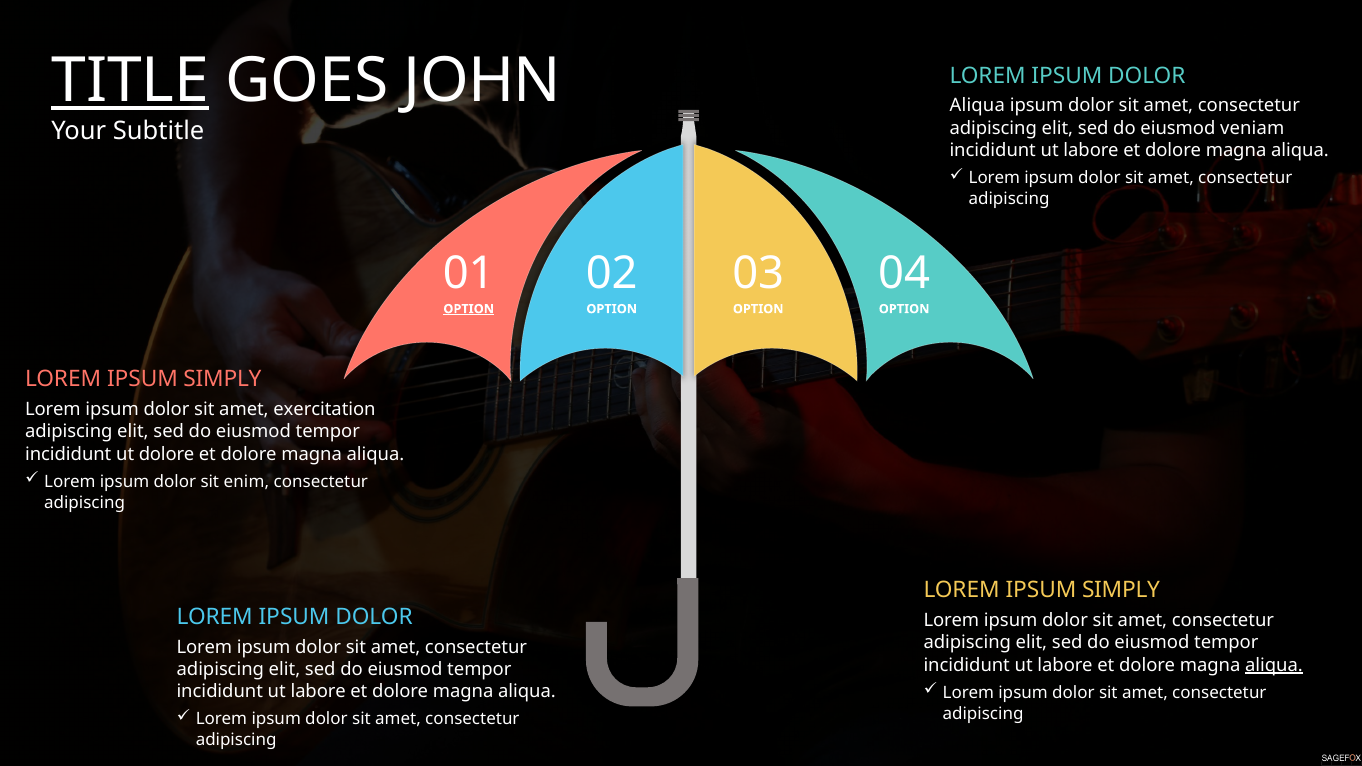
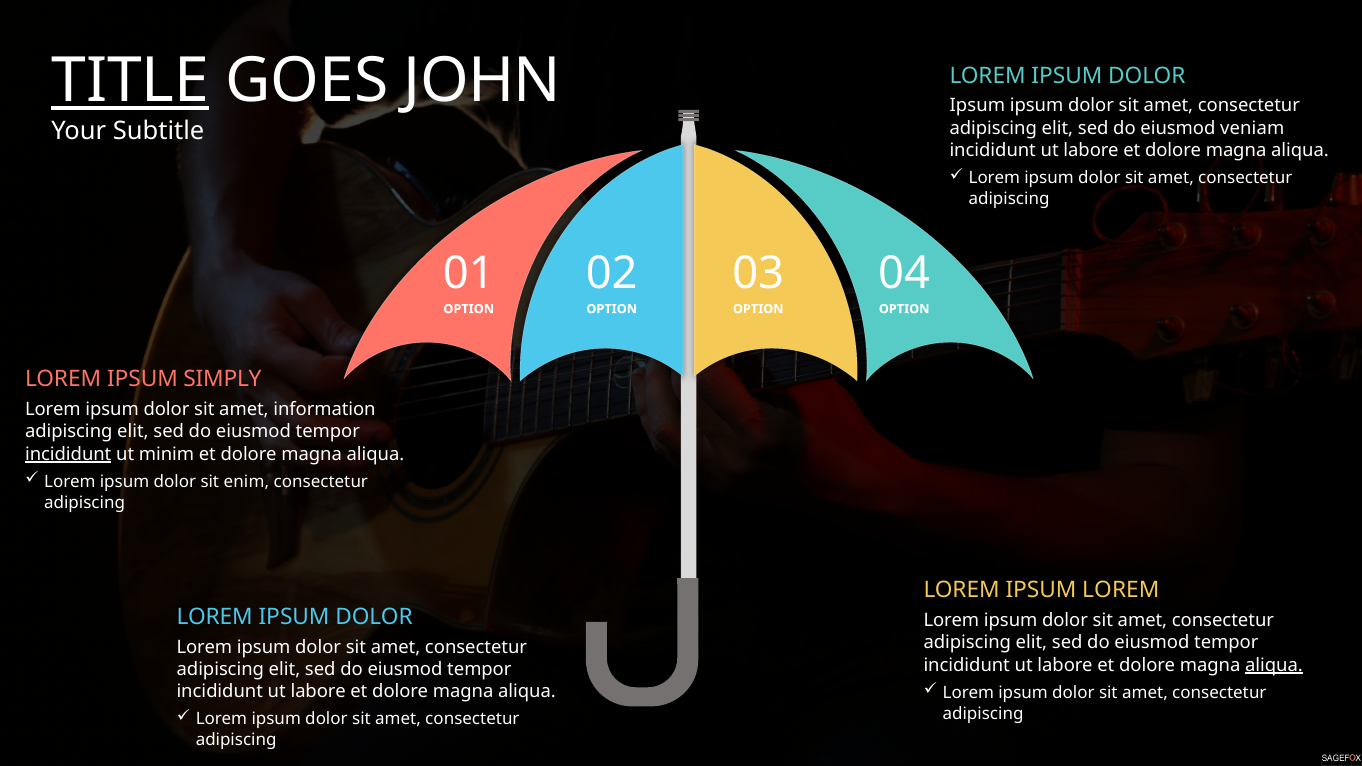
Aliqua: Aliqua -> Ipsum (977, 106)
OPTION underline: present -> none (469, 309)
exercitation: exercitation -> information (324, 410)
incididunt underline: none -> present (68, 454)
ut dolore: dolore -> minim (167, 454)
SIMPLY: SIMPLY -> LOREM (1121, 590)
